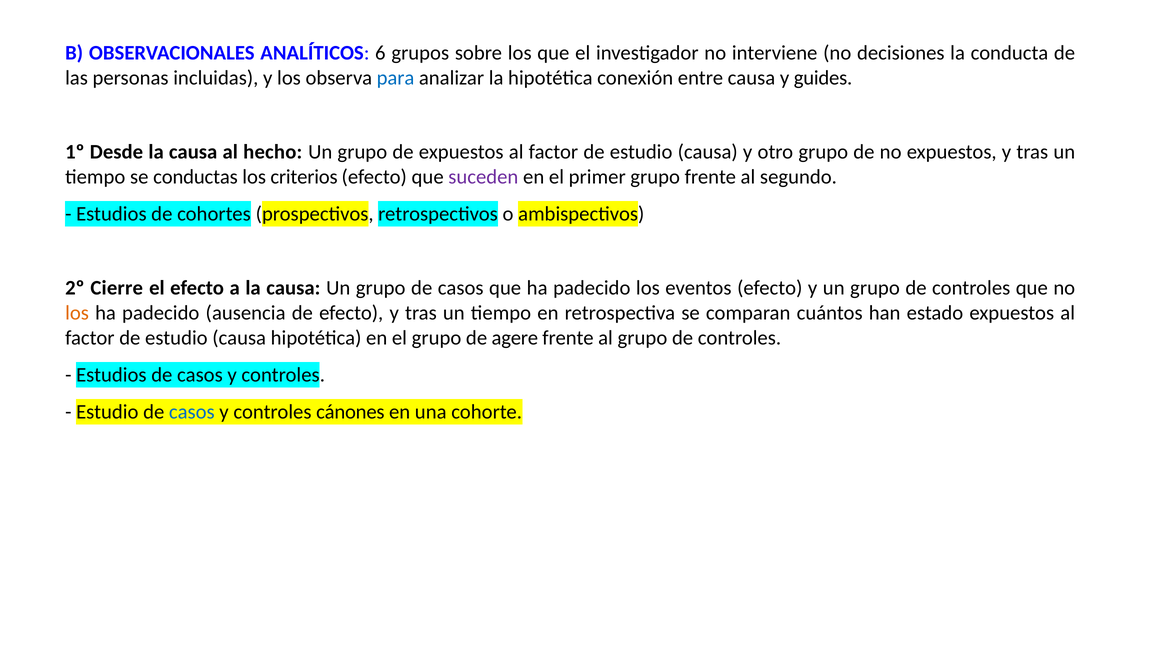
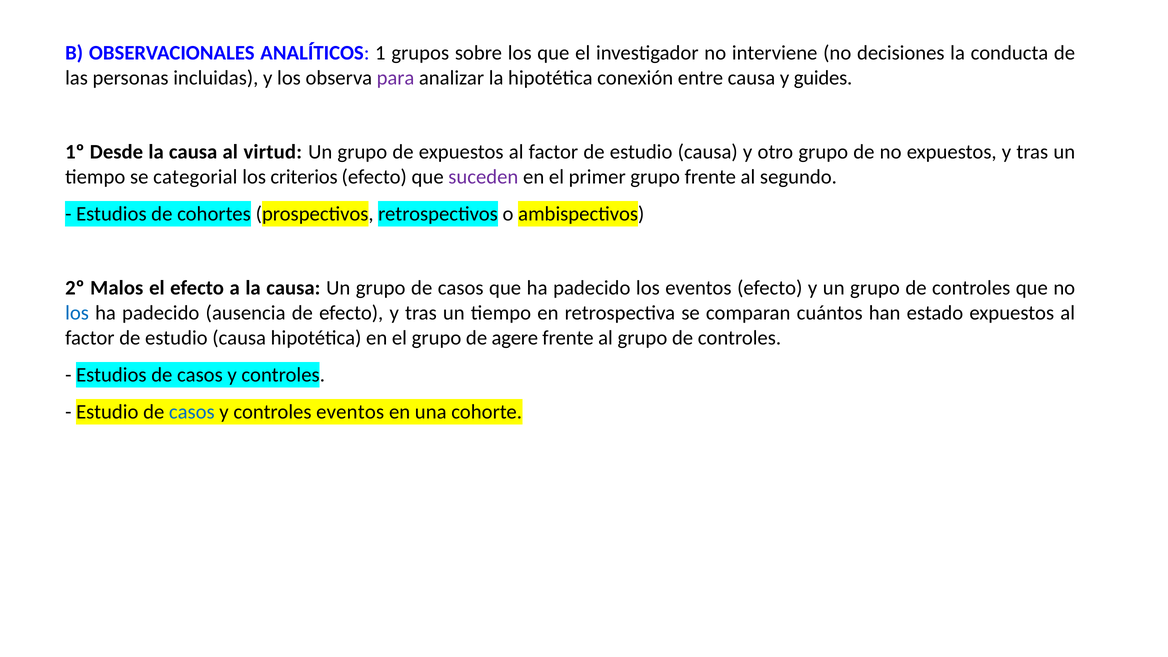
6: 6 -> 1 (380, 53)
para colour: blue -> purple (396, 78)
hecho: hecho -> virtud (273, 152)
conductas: conductas -> categorial (195, 177)
Cierre: Cierre -> Malos (117, 288)
los colour: orange -> blue (77, 313)
controles cánones: cánones -> eventos (350, 412)
